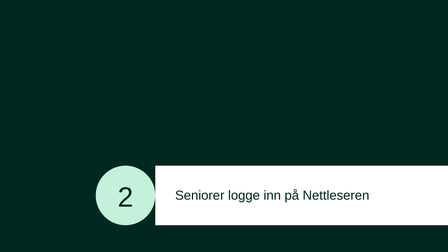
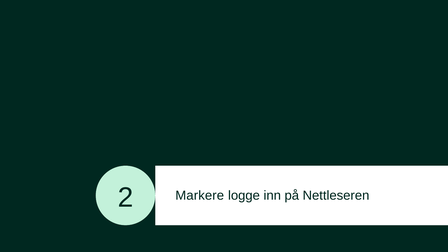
Seniorer: Seniorer -> Markere (200, 195)
